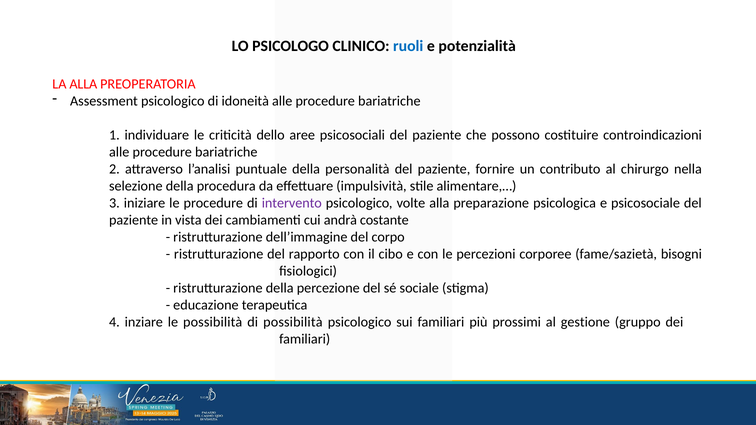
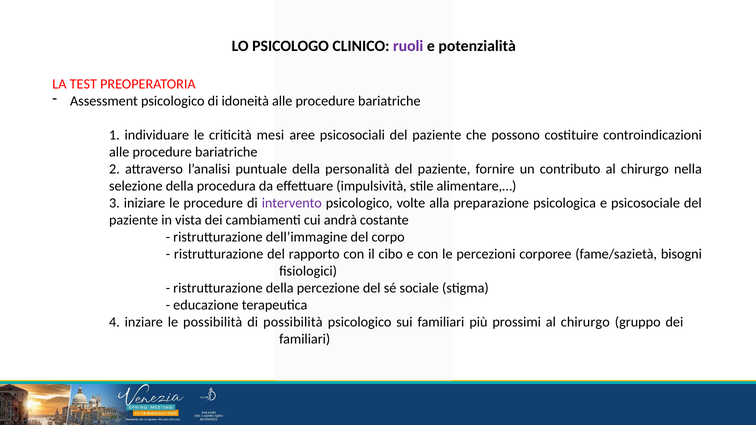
ruoli colour: blue -> purple (408, 46)
LA ALLA: ALLA -> TEST (83, 84)
dello: dello -> mesi (270, 135)
prossimi al gestione: gestione -> chirurgo (585, 322)
